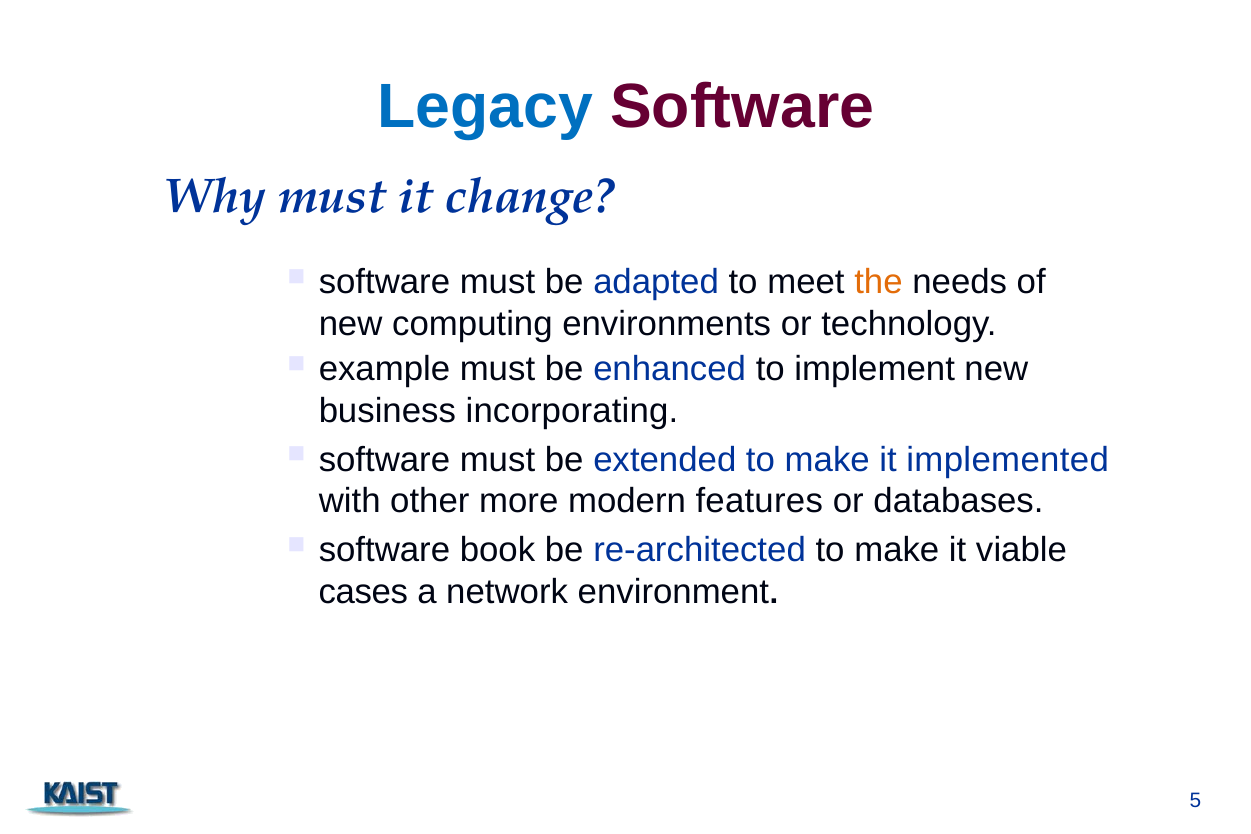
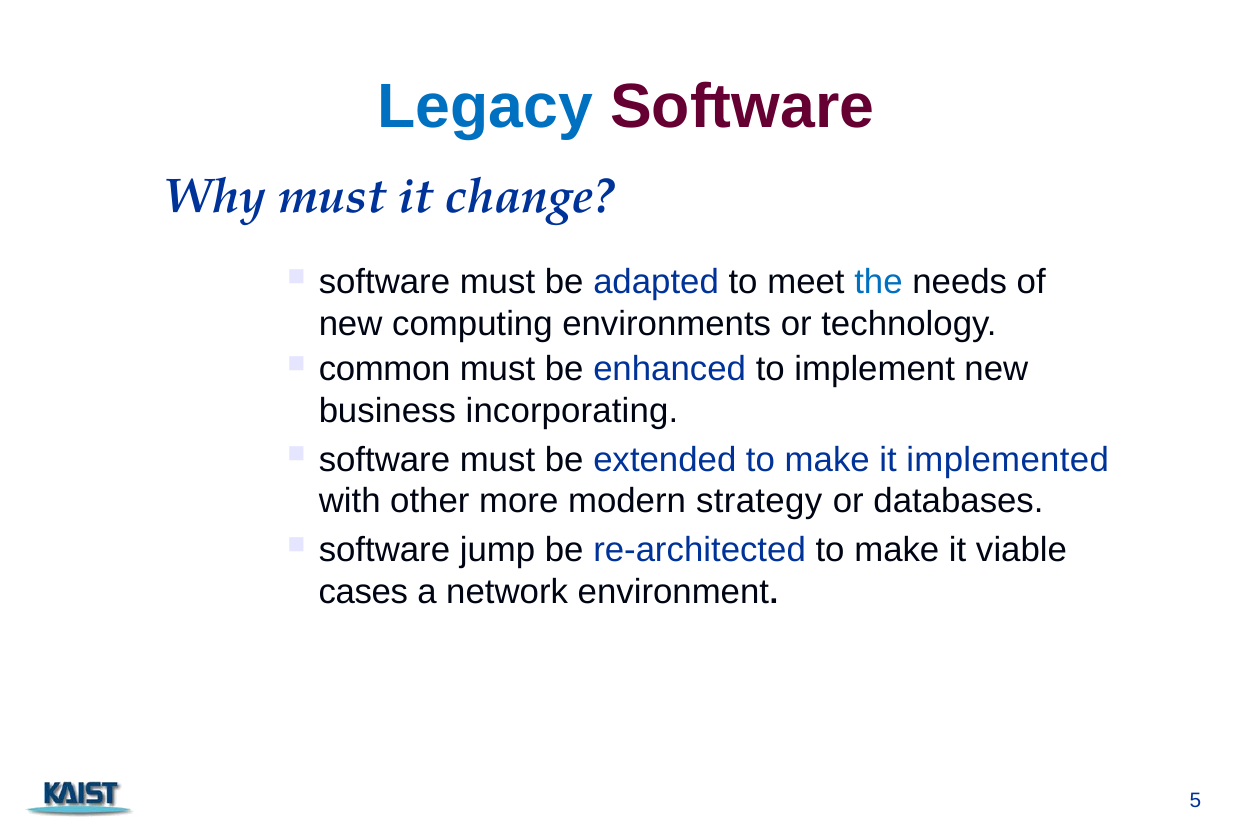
the colour: orange -> blue (878, 282)
example: example -> common (385, 369)
features: features -> strategy (759, 501)
book: book -> jump (497, 550)
